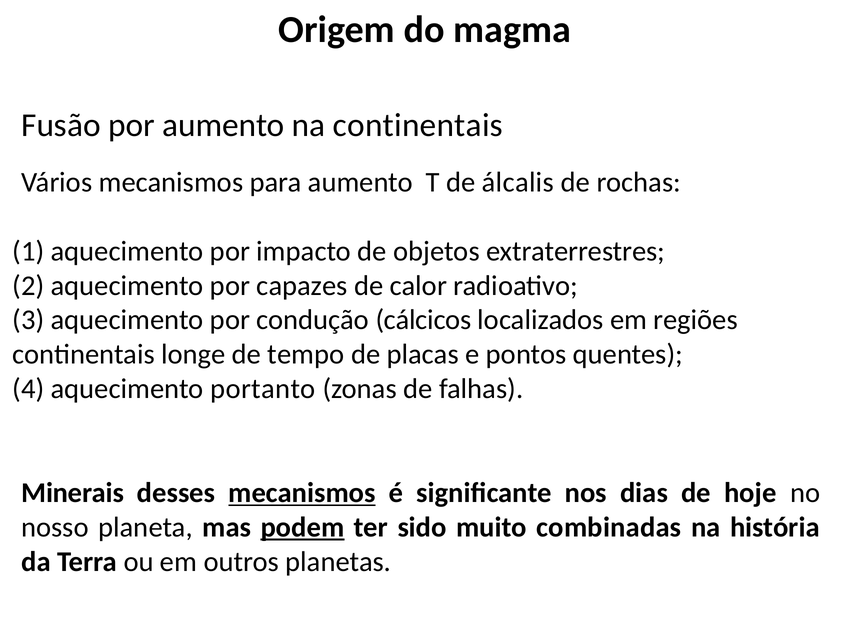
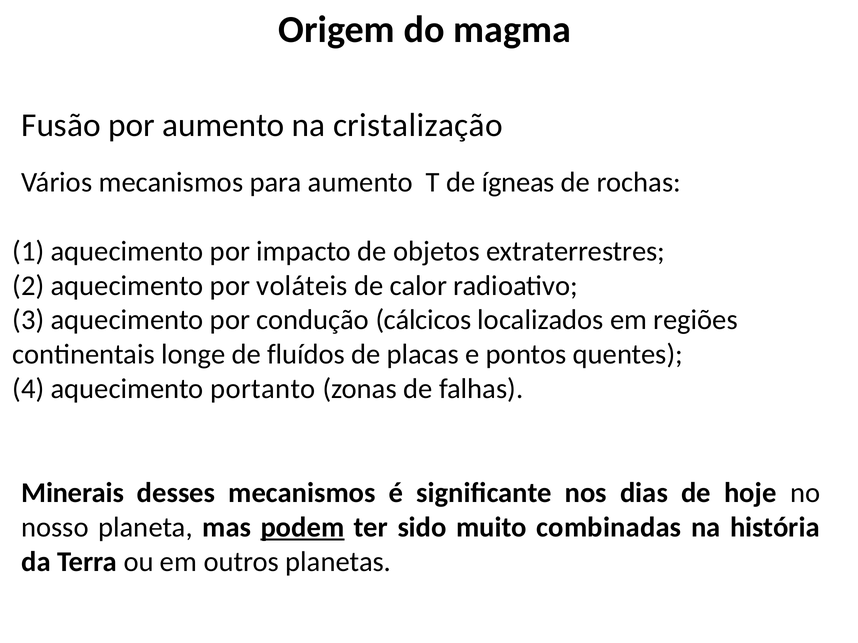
na continentais: continentais -> cristalização (418, 125)
álcalis: álcalis -> ígneas (518, 183)
capazes: capazes -> voláteis (302, 286)
tempo: tempo -> fluídos (306, 355)
mecanismos underline: present -> none (302, 493)
